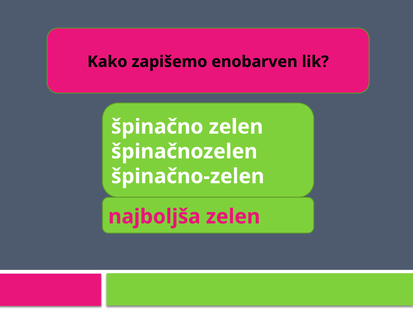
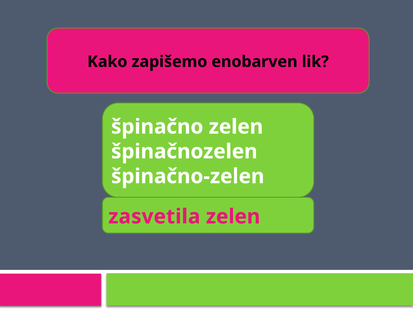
najboljša: najboljša -> zasvetila (154, 216)
